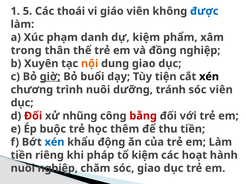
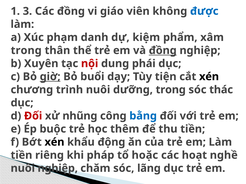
5: 5 -> 3 (27, 11)
Các thoái: thoái -> đồng (71, 11)
đồng underline: none -> present (163, 51)
nội colour: orange -> red (90, 64)
giao: giao -> phái (144, 64)
dưỡng tránh: tránh -> trong (171, 90)
sóc viên: viên -> thác (221, 90)
bằng colour: red -> blue (143, 116)
xén colour: blue -> black (54, 142)
tổ kiệm: kiệm -> hoặc (145, 156)
hành: hành -> nghề (224, 156)
sóc giao: giao -> lãng (149, 169)
